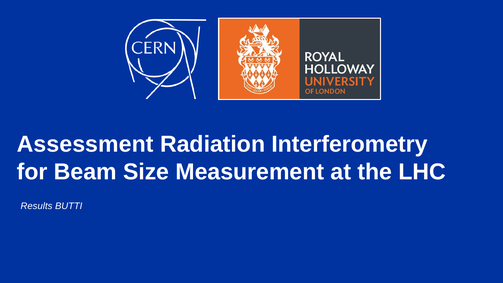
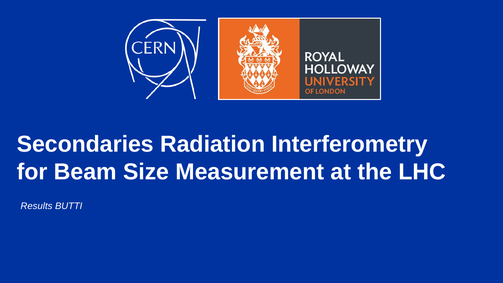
Assessment: Assessment -> Secondaries (85, 144)
